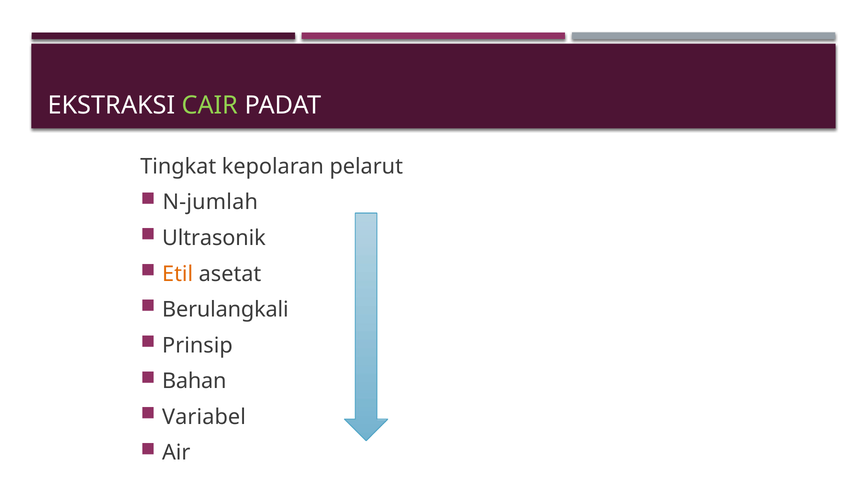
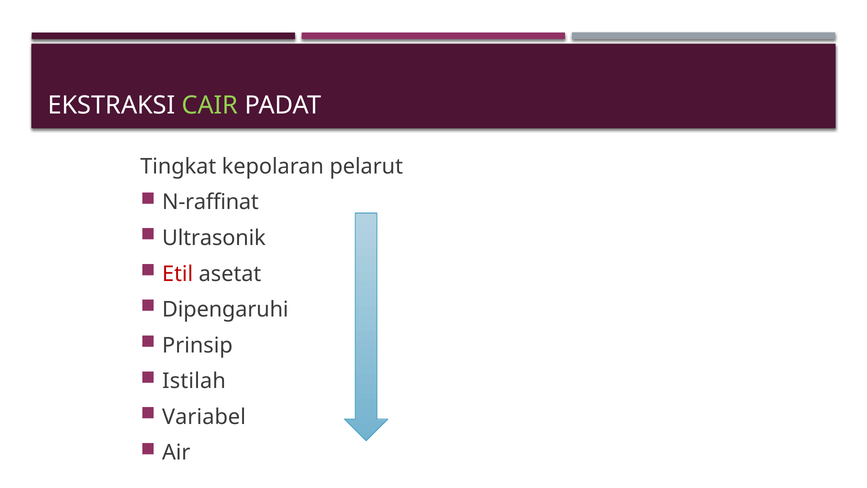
N-jumlah: N-jumlah -> N-raffinat (210, 202)
Etil colour: orange -> red (178, 274)
Berulangkali: Berulangkali -> Dipengaruhi (225, 309)
Bahan: Bahan -> Istilah (194, 381)
